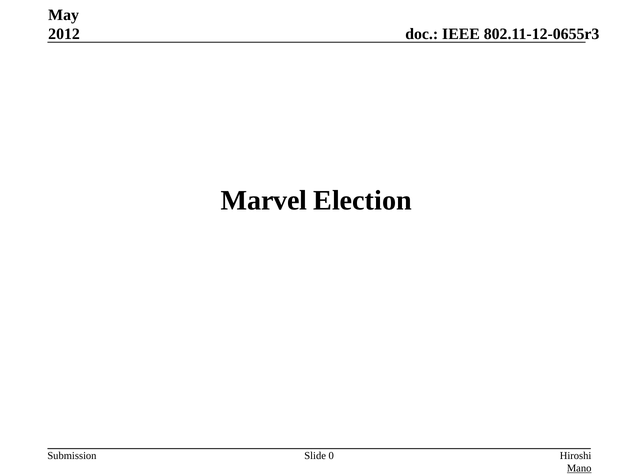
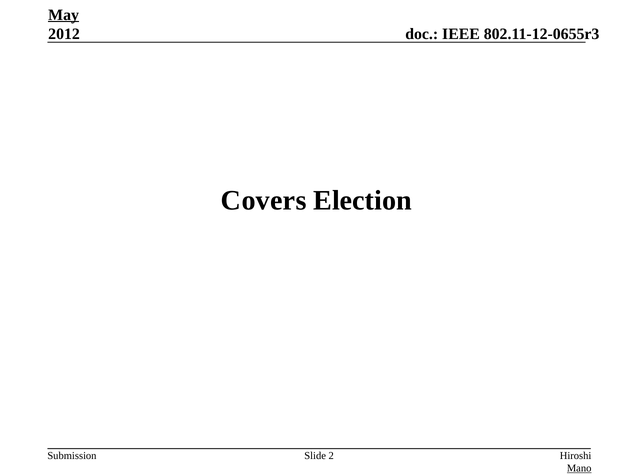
May underline: none -> present (64, 15)
Marvel: Marvel -> Covers (264, 200)
0: 0 -> 2 (331, 455)
